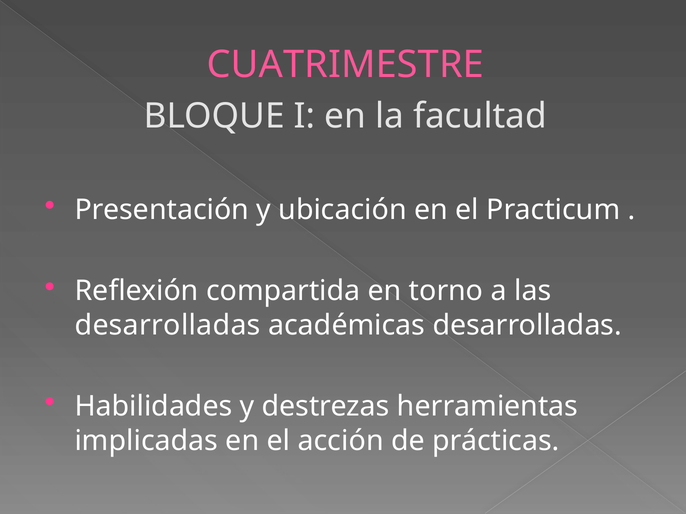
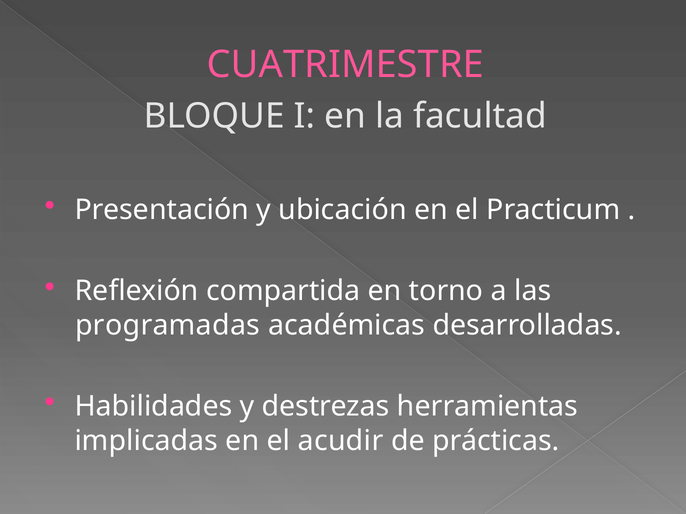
desarrolladas: desarrolladas -> programadas (168, 326)
acción: acción -> acudir (341, 441)
